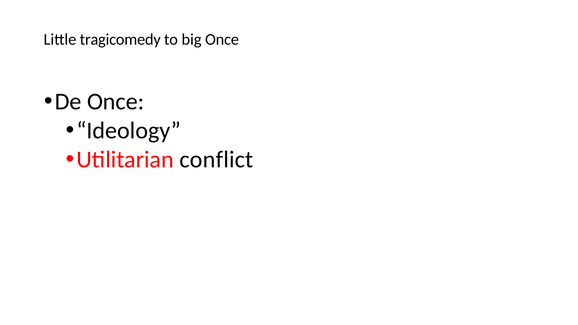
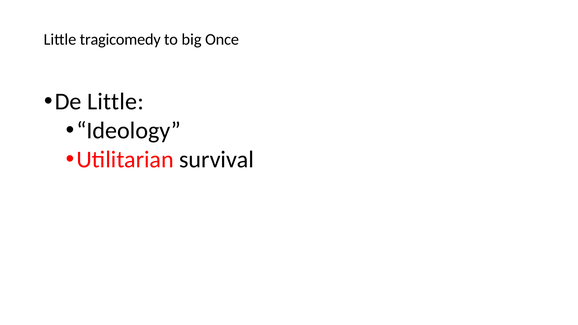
De Once: Once -> Little (115, 102)
conflict: conflict -> survival (217, 160)
